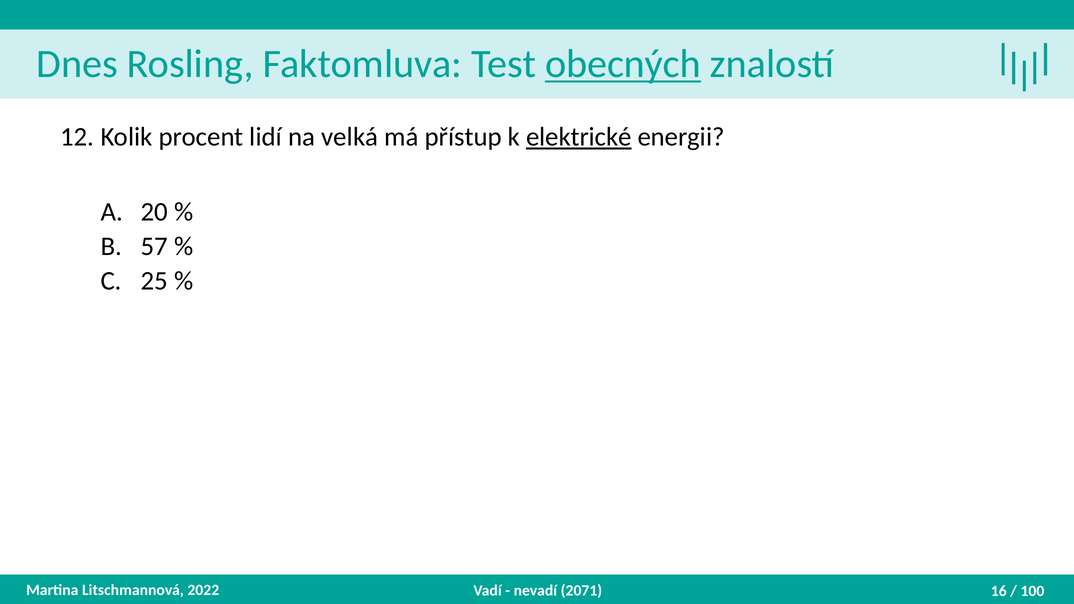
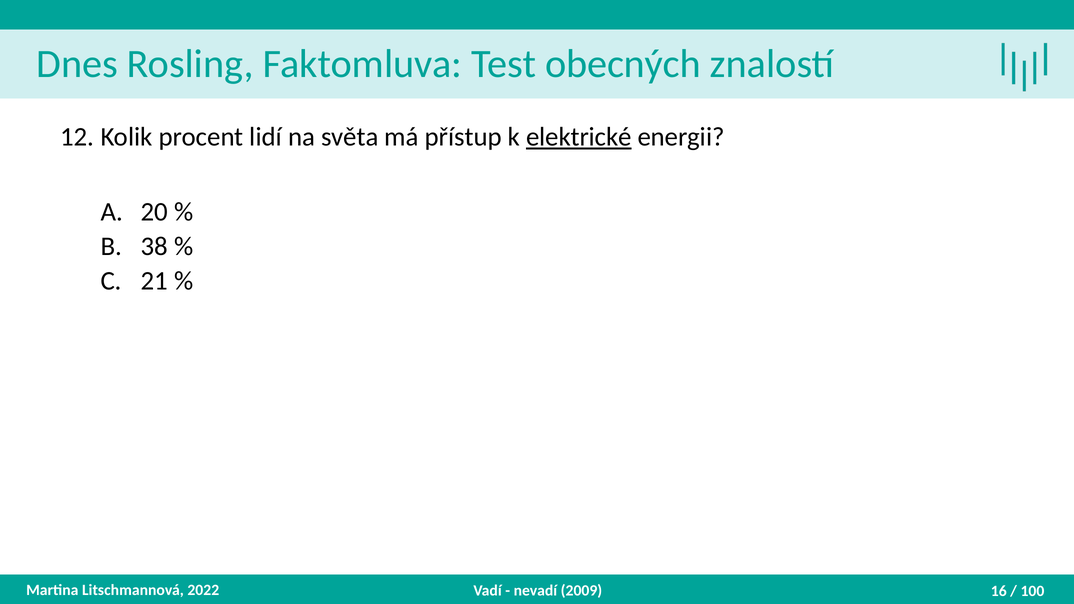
obecných underline: present -> none (623, 64)
velká: velká -> světa (350, 137)
57: 57 -> 38 (154, 246)
25: 25 -> 21 (154, 281)
2071: 2071 -> 2009 (581, 591)
